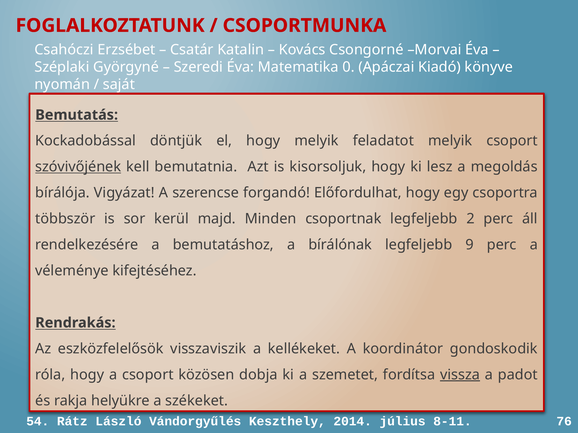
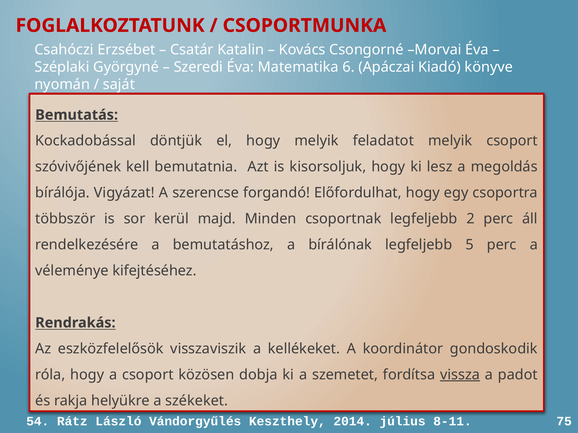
0: 0 -> 6 (349, 67)
szóvivőjének underline: present -> none (78, 167)
9: 9 -> 5 (470, 245)
76: 76 -> 75 (564, 422)
